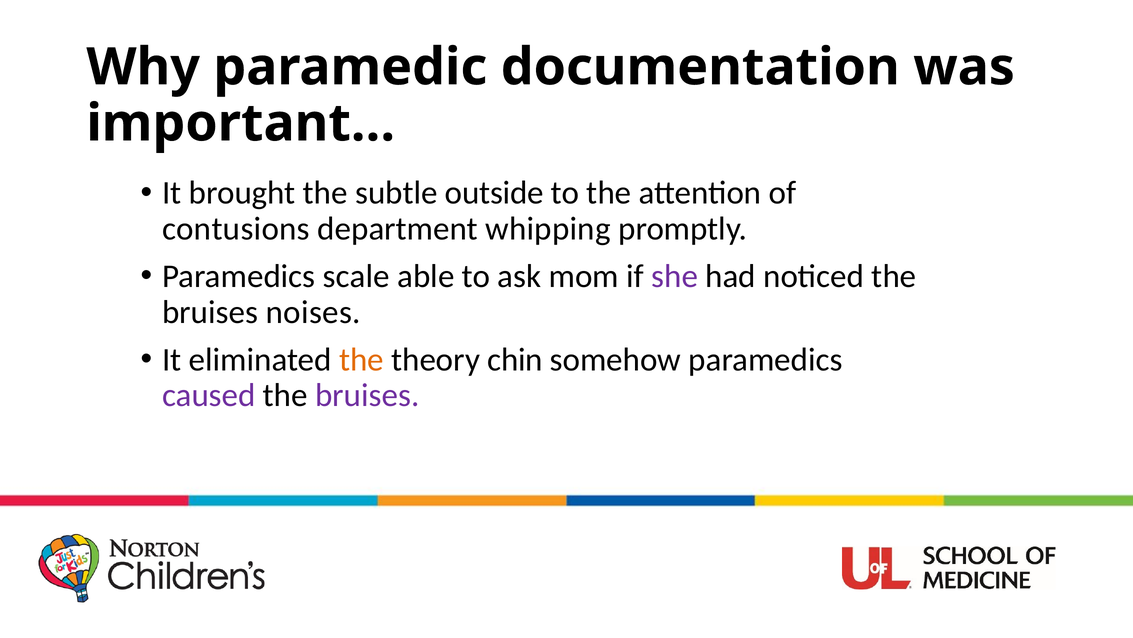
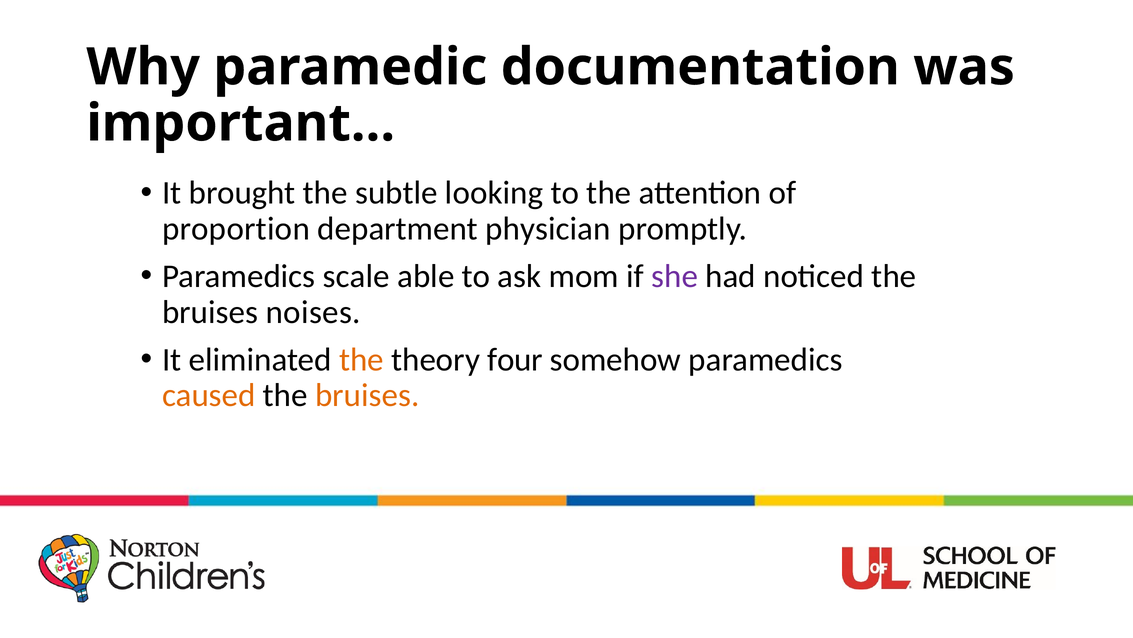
outside: outside -> looking (494, 193)
contusions: contusions -> proportion (236, 229)
whipping: whipping -> physician (548, 229)
chin: chin -> four (515, 359)
caused colour: purple -> orange (209, 395)
bruises colour: purple -> orange (367, 395)
